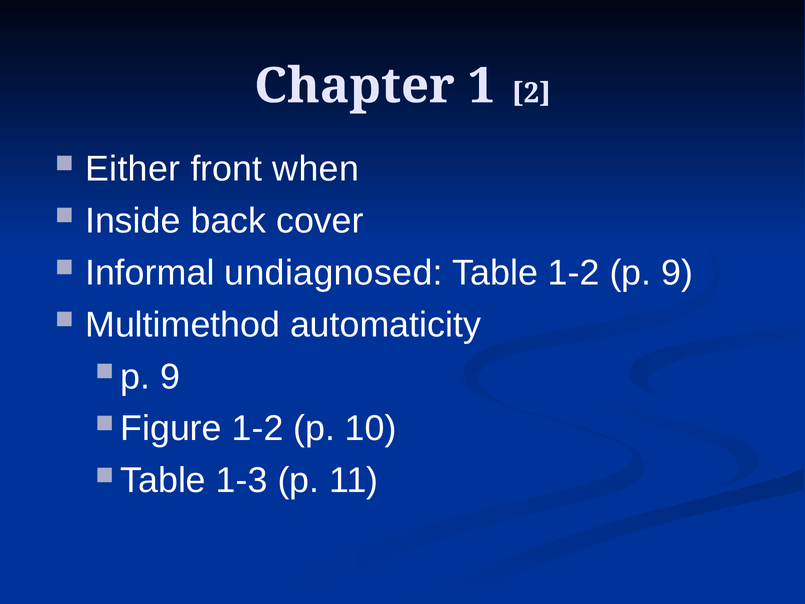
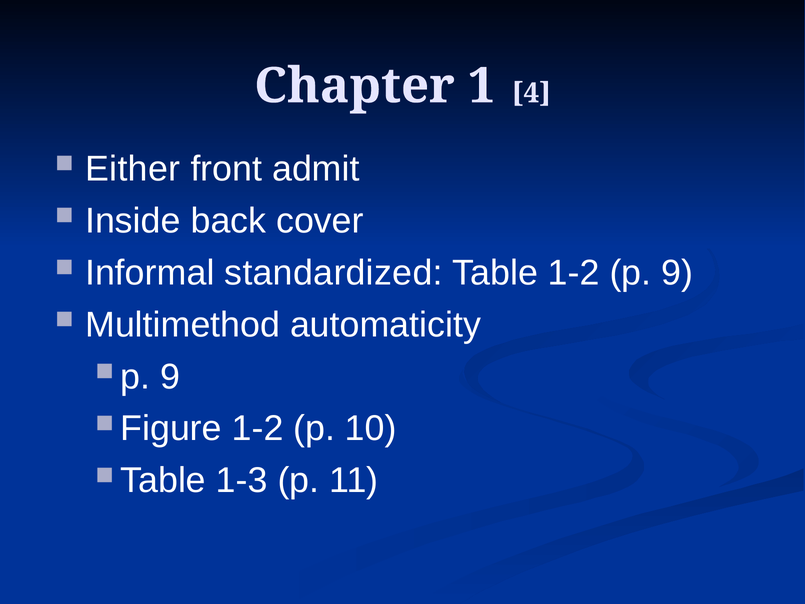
2: 2 -> 4 (531, 93)
when: when -> admit (316, 169)
undiagnosed: undiagnosed -> standardized (334, 273)
